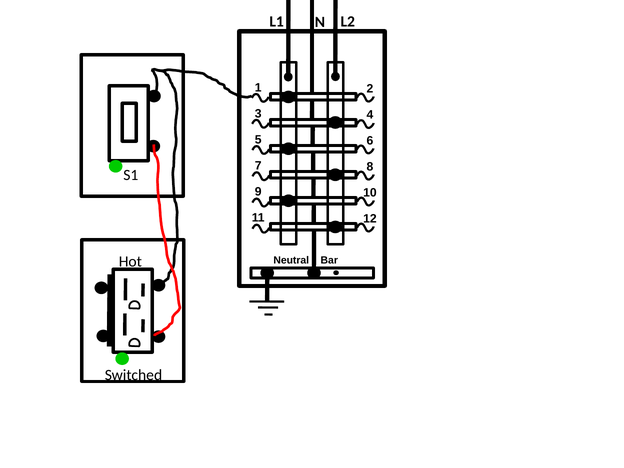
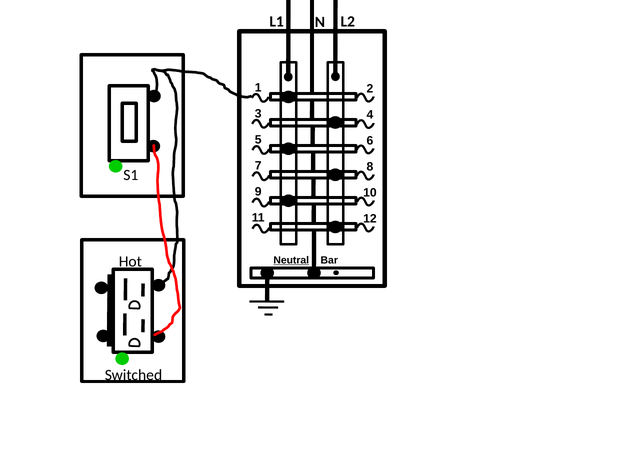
Neutral underline: none -> present (291, 260)
